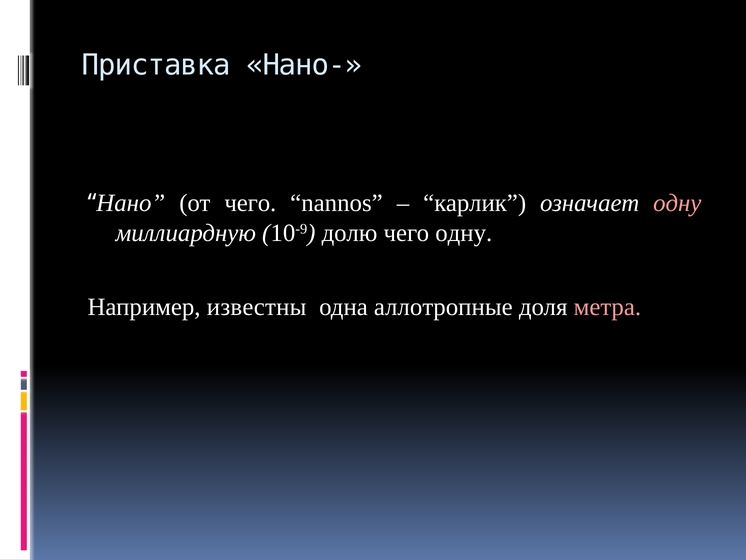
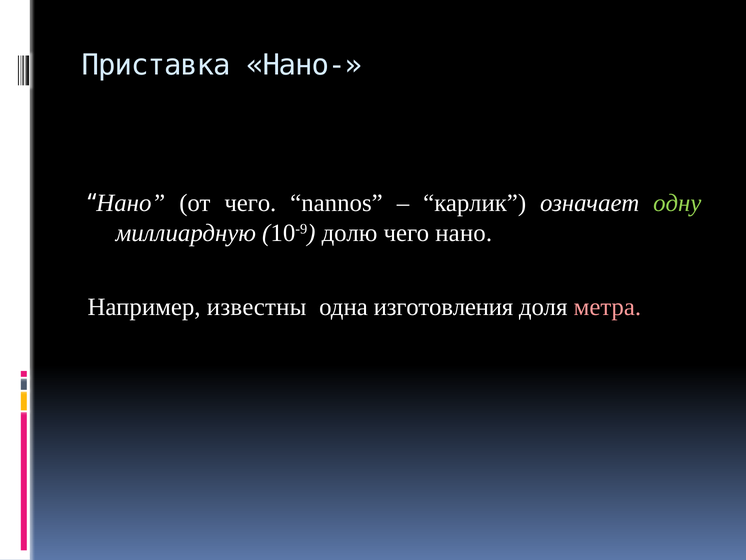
одну colour: pink -> light green (677, 203)
чего одну: одну -> нано (464, 233)
аллотропные: аллотропные -> изготовления (443, 307)
